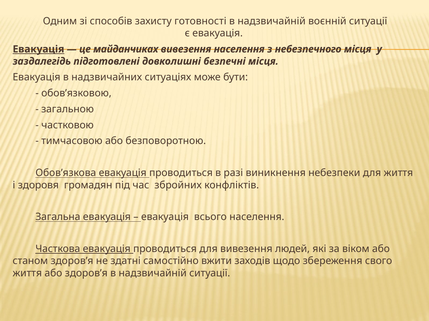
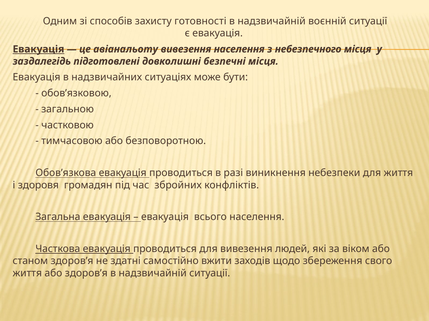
майданчиках: майданчиках -> авіанальоту (126, 49)
